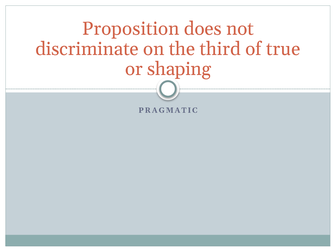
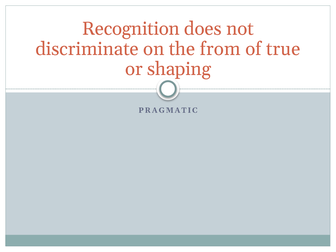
Proposition: Proposition -> Recognition (131, 29)
third: third -> from (220, 49)
